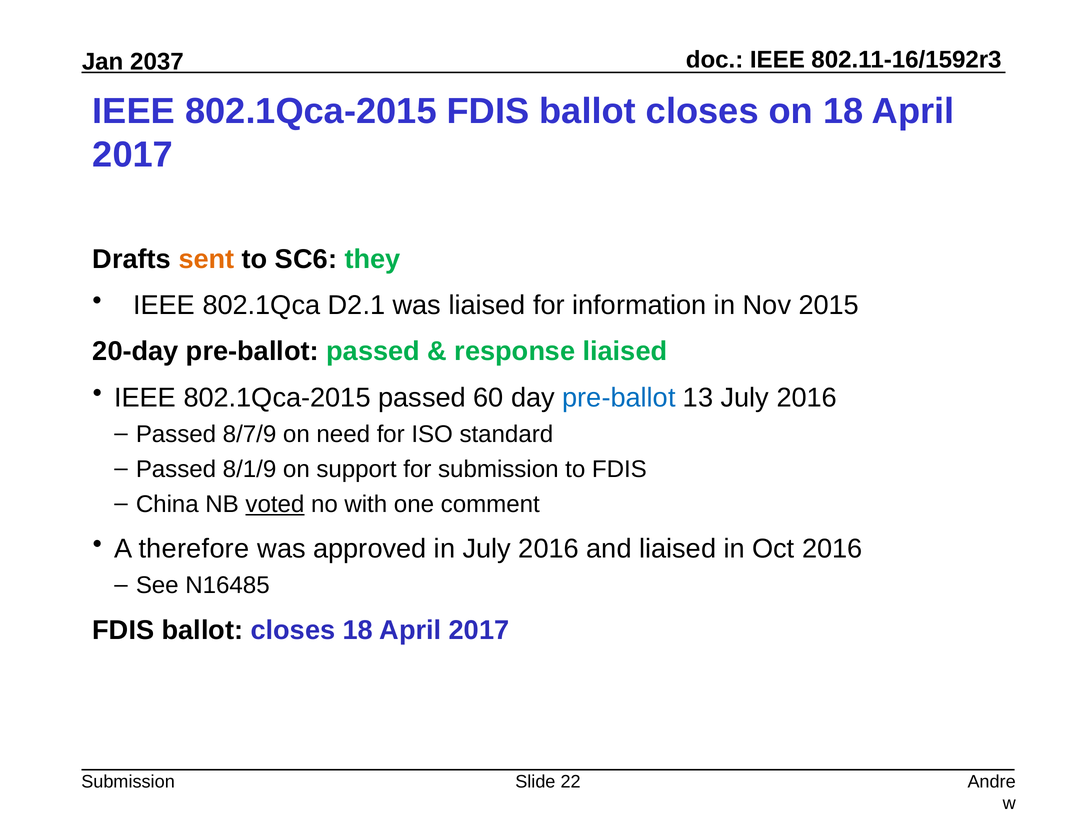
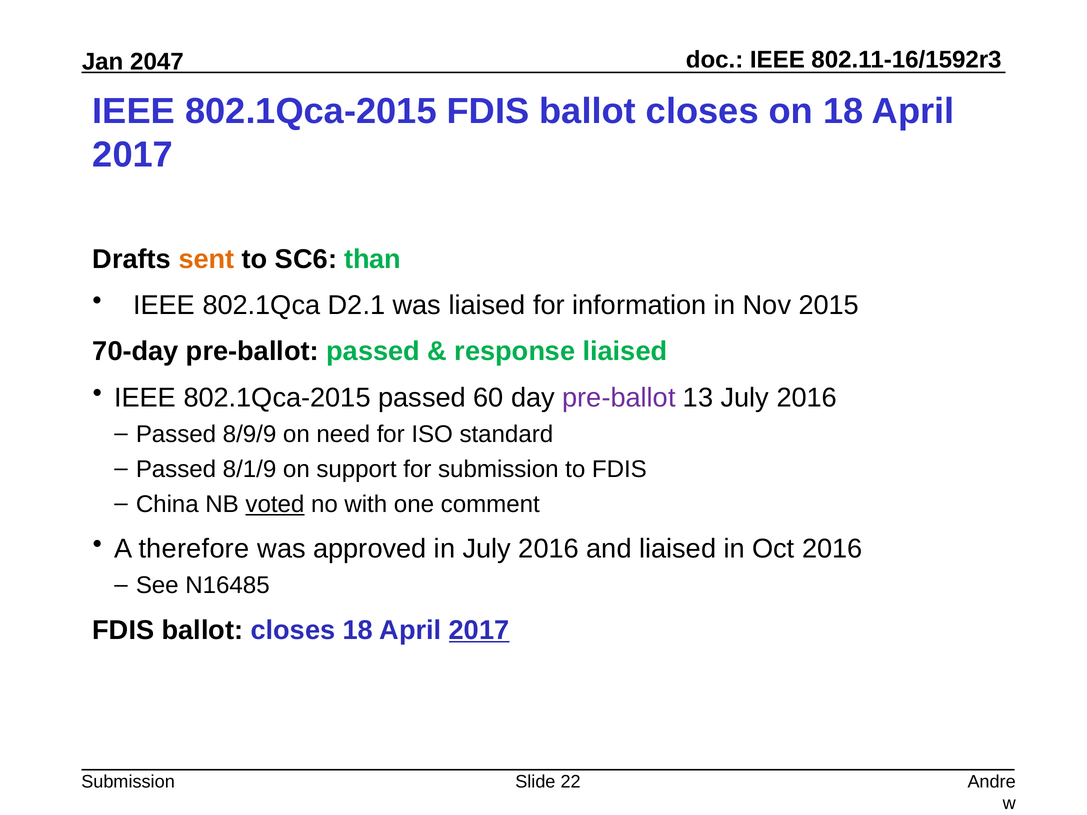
2037: 2037 -> 2047 (157, 62)
they: they -> than (373, 259)
20-day: 20-day -> 70-day (135, 352)
pre-ballot colour: blue -> purple (619, 398)
8/7/9: 8/7/9 -> 8/9/9 (250, 434)
2017 underline: none -> present (479, 630)
